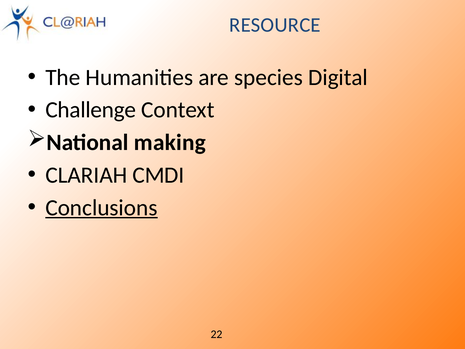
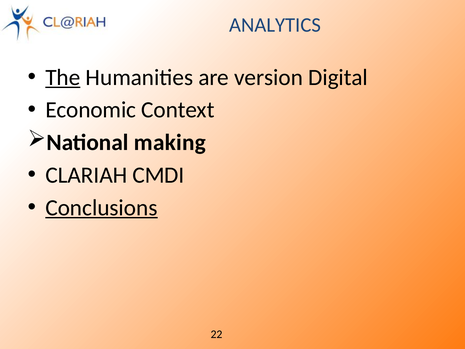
RESOURCE: RESOURCE -> ANALYTICS (275, 25)
The underline: none -> present (63, 77)
species: species -> version (269, 77)
Challenge: Challenge -> Economic (91, 110)
